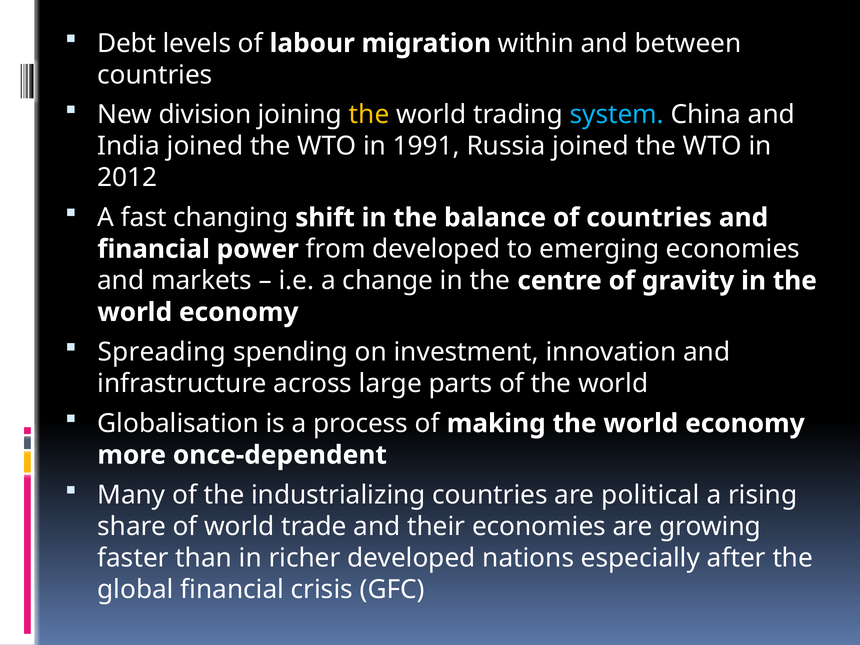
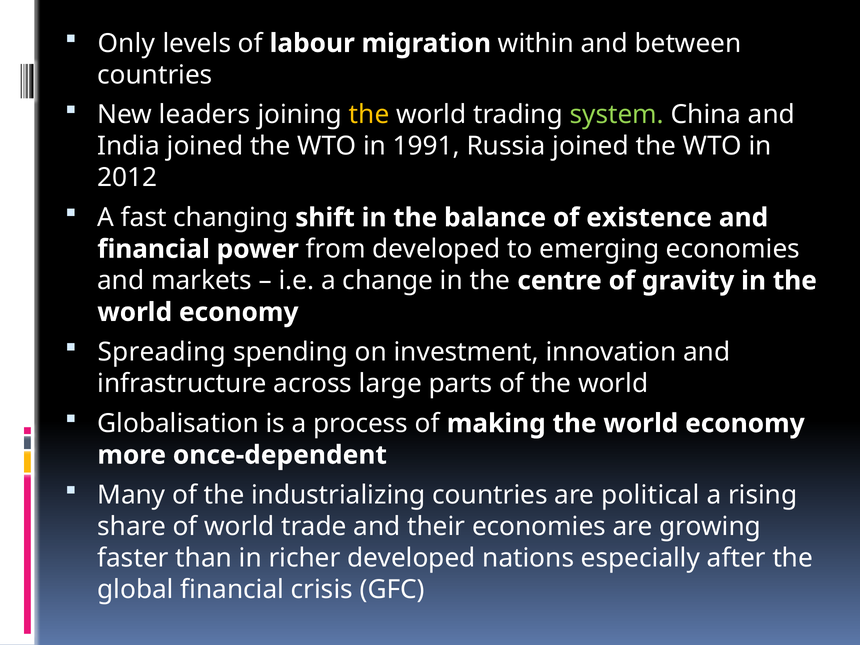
Debt: Debt -> Only (126, 43)
division: division -> leaders (205, 115)
system colour: light blue -> light green (617, 115)
of countries: countries -> existence (649, 218)
